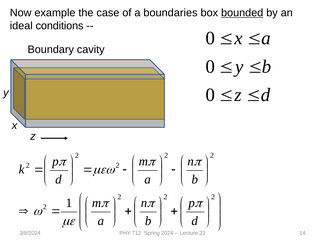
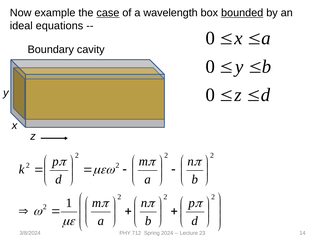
case underline: none -> present (108, 13)
boundaries: boundaries -> wavelength (171, 13)
conditions: conditions -> equations (59, 26)
